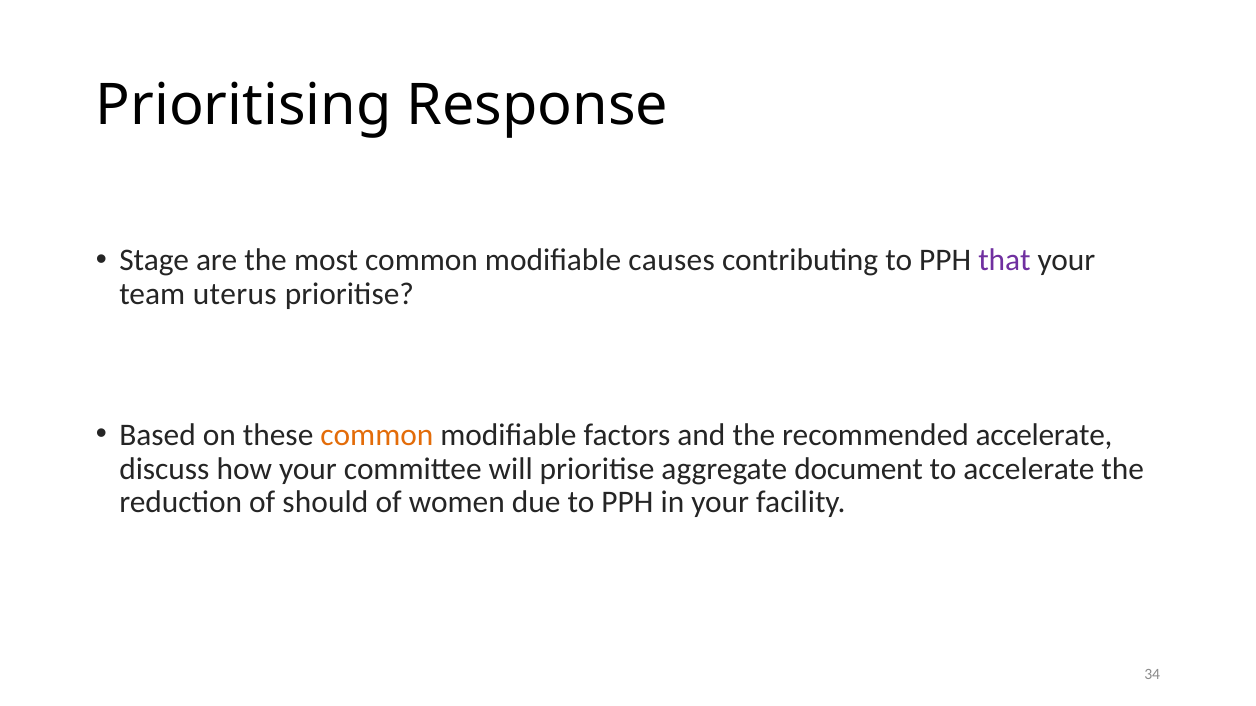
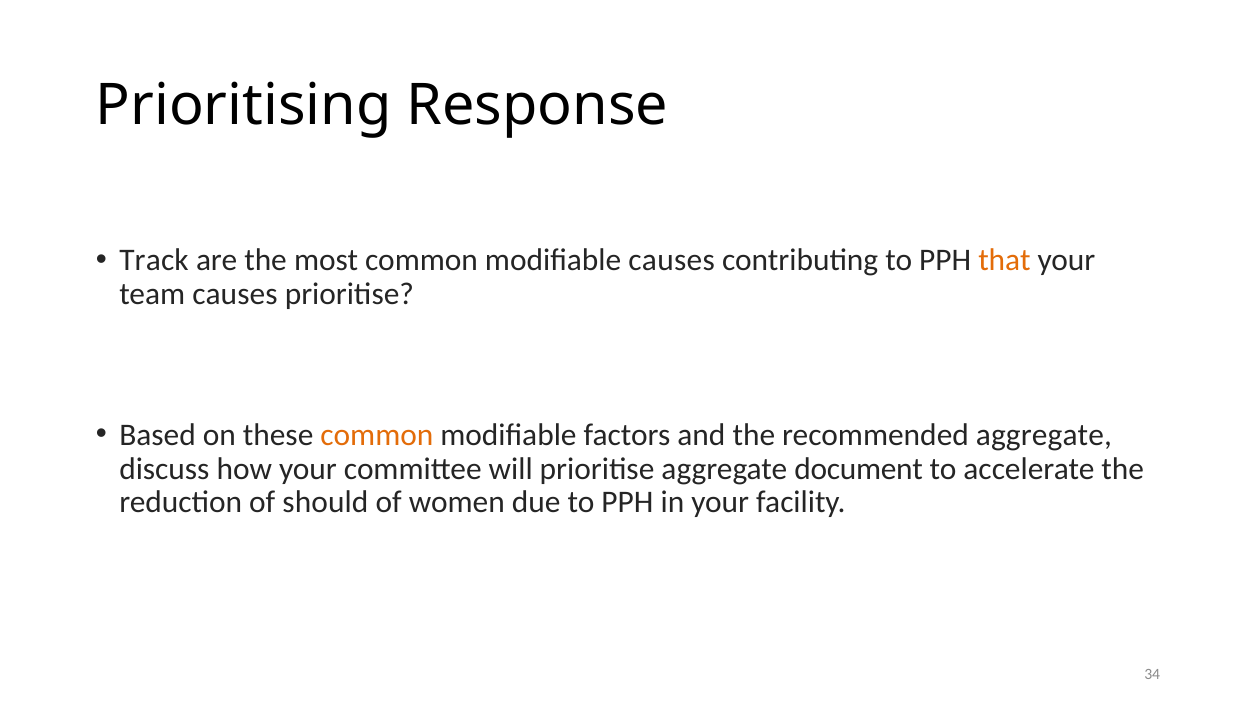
Stage: Stage -> Track (154, 260)
that colour: purple -> orange (1004, 260)
team uterus: uterus -> causes (235, 294)
recommended accelerate: accelerate -> aggregate (1044, 435)
